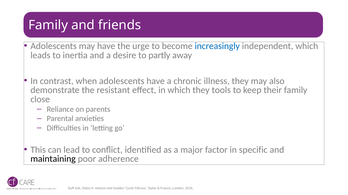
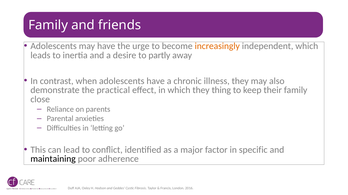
increasingly colour: blue -> orange (217, 46)
resistant: resistant -> practical (113, 90)
tools: tools -> thing (221, 90)
